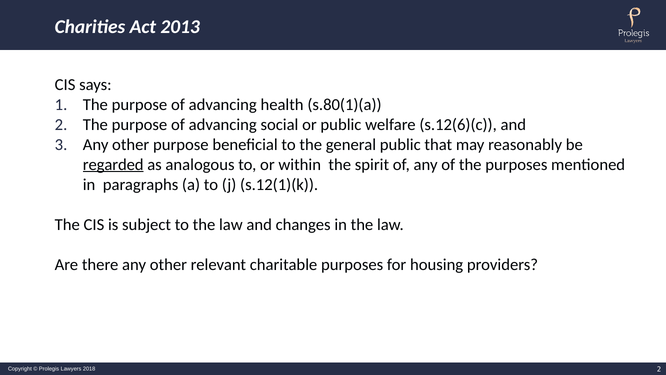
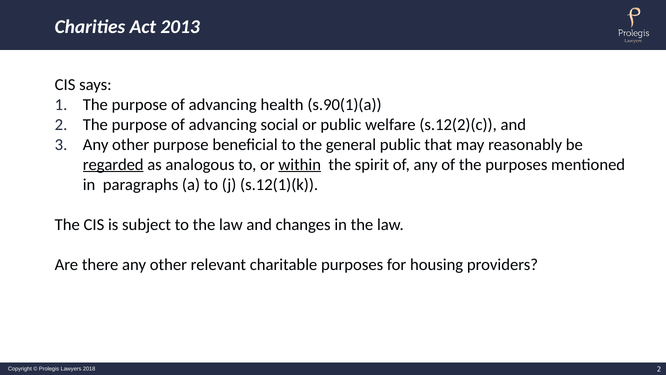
s.80(1)(a: s.80(1)(a -> s.90(1)(a (344, 104)
s.12(6)(c: s.12(6)(c -> s.12(2)(c (458, 124)
within underline: none -> present (300, 164)
